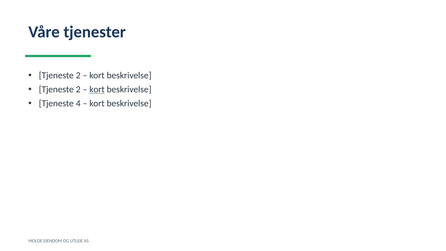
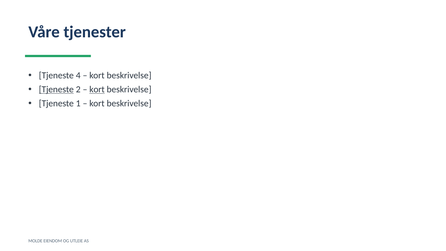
2: 2 -> 4 (78, 76)
Tjeneste underline: none -> present (56, 89)
4: 4 -> 1 (78, 103)
